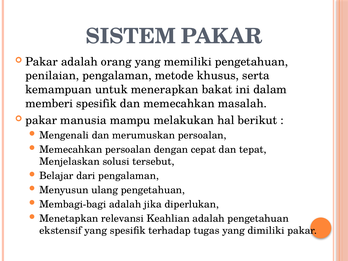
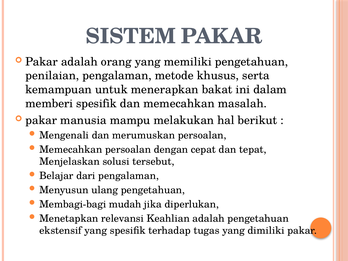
Membagi-bagi adalah: adalah -> mudah (125, 204)
